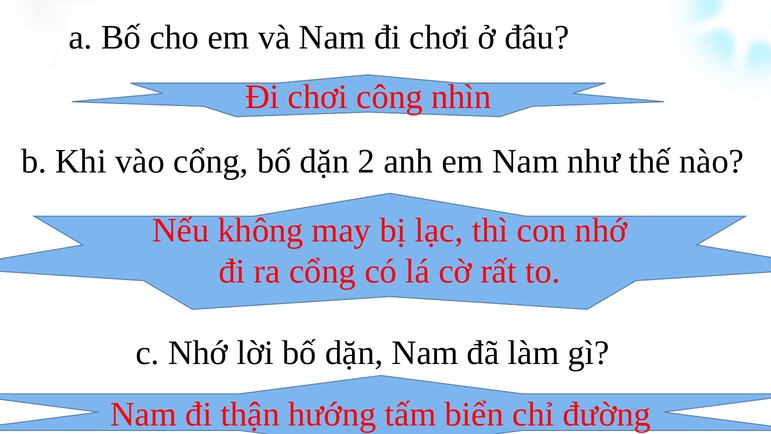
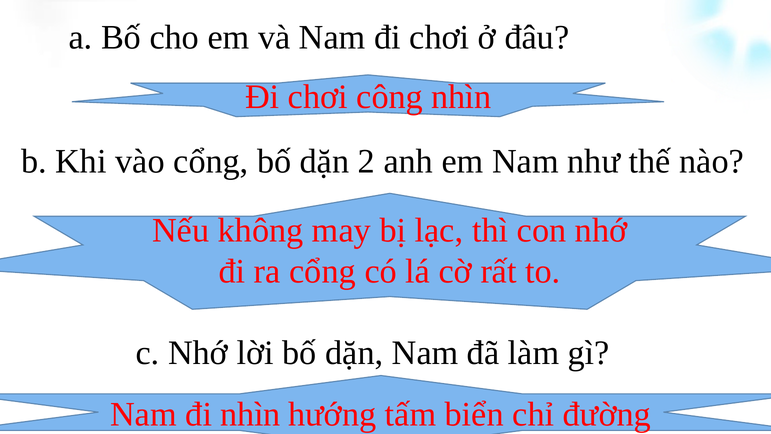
đi thận: thận -> nhìn (250, 414)
